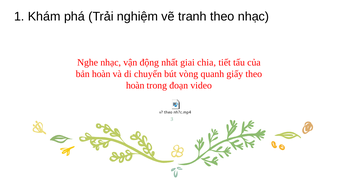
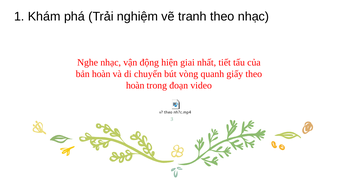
nhất: nhất -> hiện (170, 62)
chia: chia -> nhất (207, 62)
